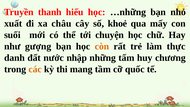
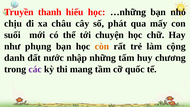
xuất: xuất -> chịu (13, 24)
khoẻ: khoẻ -> phát (117, 24)
gượng: gượng -> phụng (38, 46)
thực: thực -> cộng (176, 46)
các colour: orange -> purple (35, 69)
